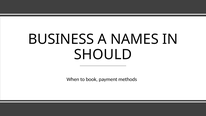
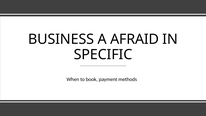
NAMES: NAMES -> AFRAID (135, 39)
SHOULD: SHOULD -> SPECIFIC (103, 55)
